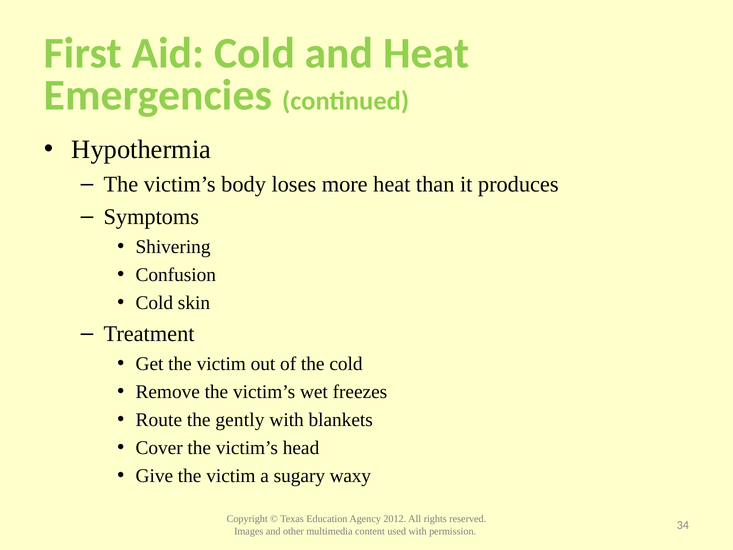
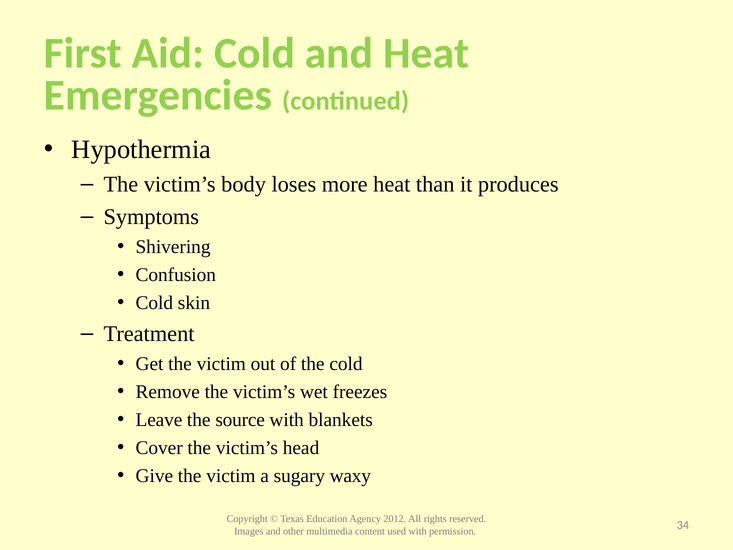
Route: Route -> Leave (159, 420)
gently: gently -> source (240, 420)
